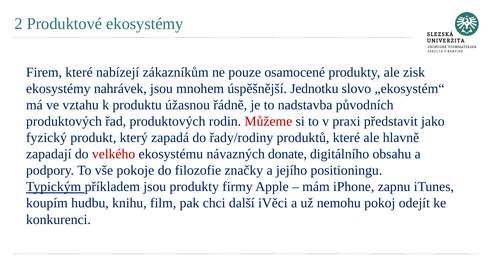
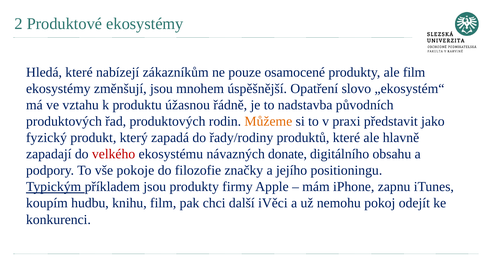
Firem: Firem -> Hledá (44, 72)
ale zisk: zisk -> film (414, 72)
nahrávek: nahrávek -> změnšují (120, 89)
Jednotku: Jednotku -> Opatření (314, 89)
Můžeme colour: red -> orange (268, 121)
